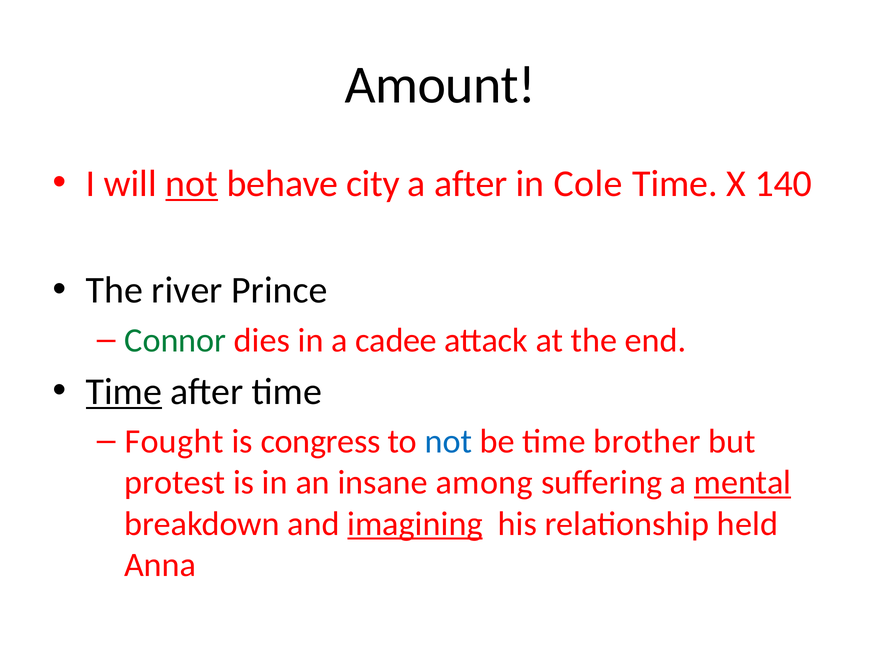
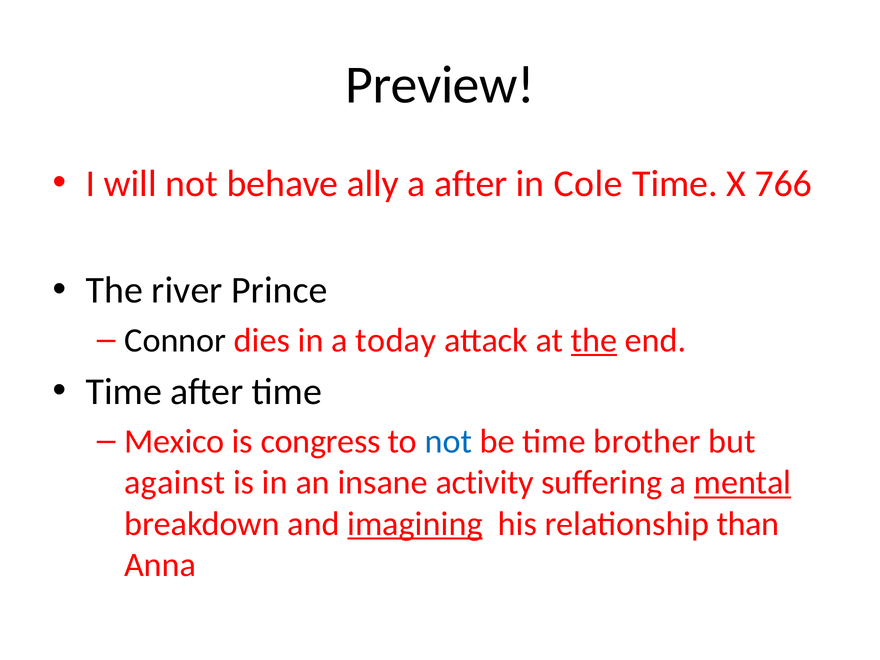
Amount: Amount -> Preview (440, 85)
not underline: present -> none (192, 184)
city: city -> ally (373, 184)
140: 140 -> 766 (783, 184)
Connor colour: green -> black (175, 340)
cadee: cadee -> today (396, 340)
the underline: none -> present (594, 340)
Time underline: present -> none (124, 392)
Fought: Fought -> Mexico (174, 442)
protest: protest -> against (175, 483)
among: among -> activity (485, 483)
held: held -> than (748, 524)
